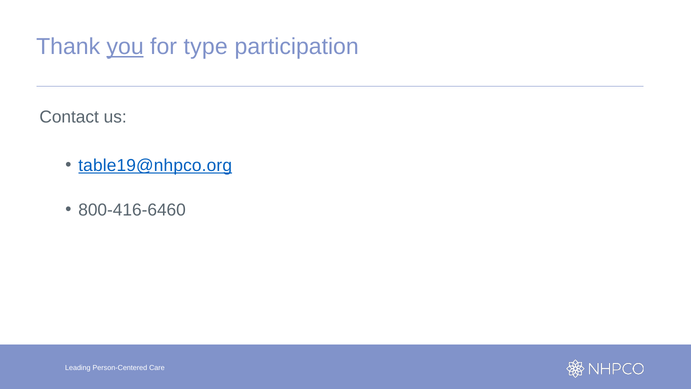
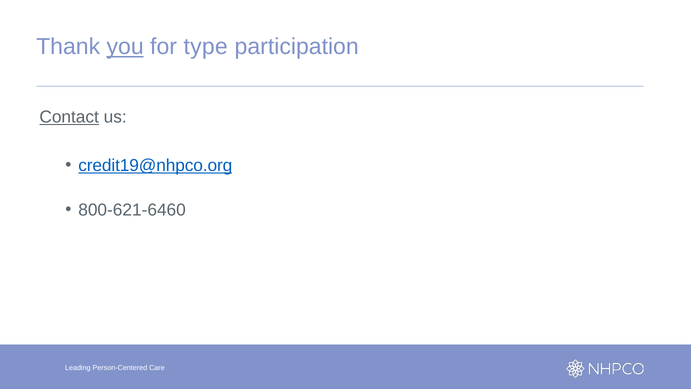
Contact underline: none -> present (69, 117)
table19@nhpco.org: table19@nhpco.org -> credit19@nhpco.org (155, 165)
800-416-6460: 800-416-6460 -> 800-621-6460 (132, 210)
